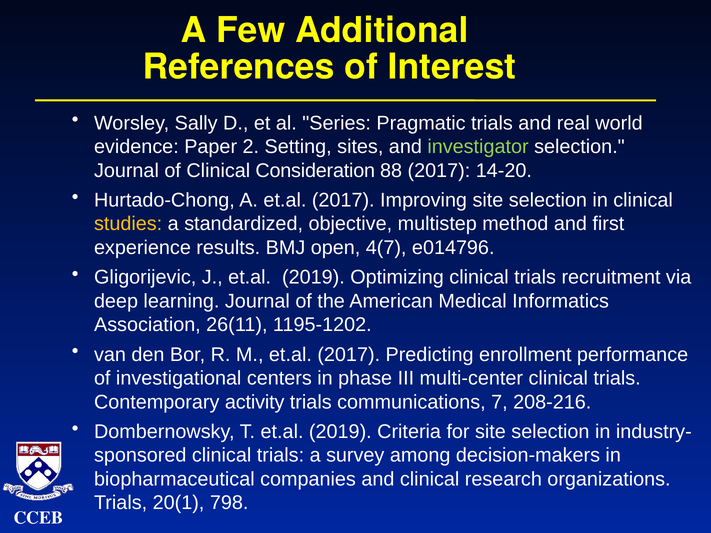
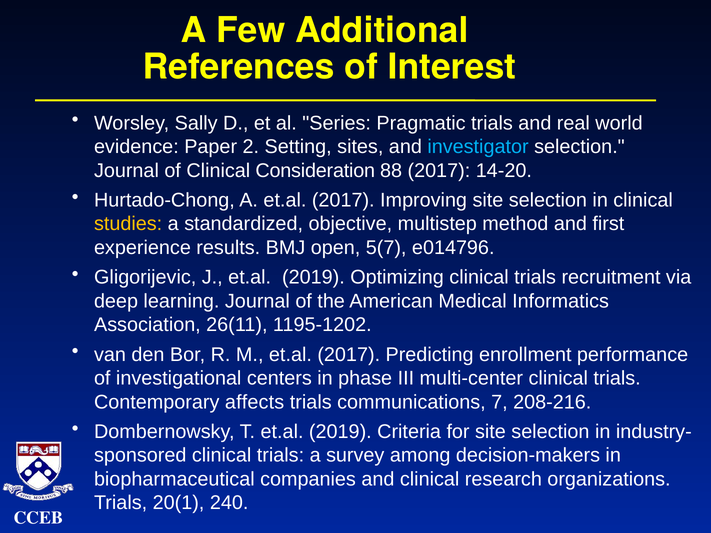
investigator colour: light green -> light blue (478, 147)
4(7: 4(7 -> 5(7 (386, 248)
activity: activity -> affects (255, 402)
798: 798 -> 240 (229, 503)
